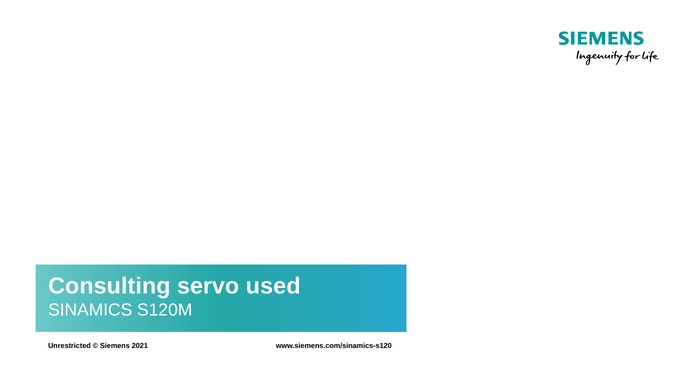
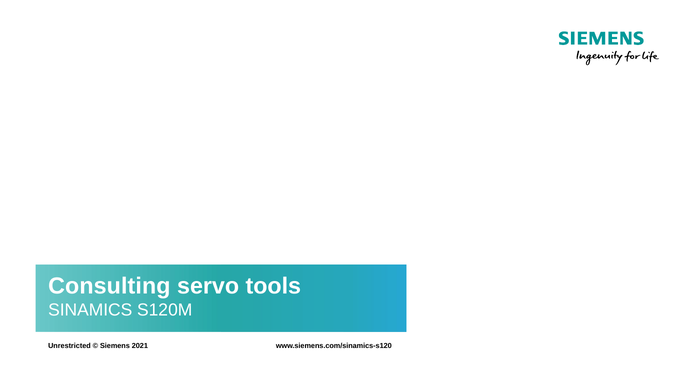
used: used -> tools (273, 286)
